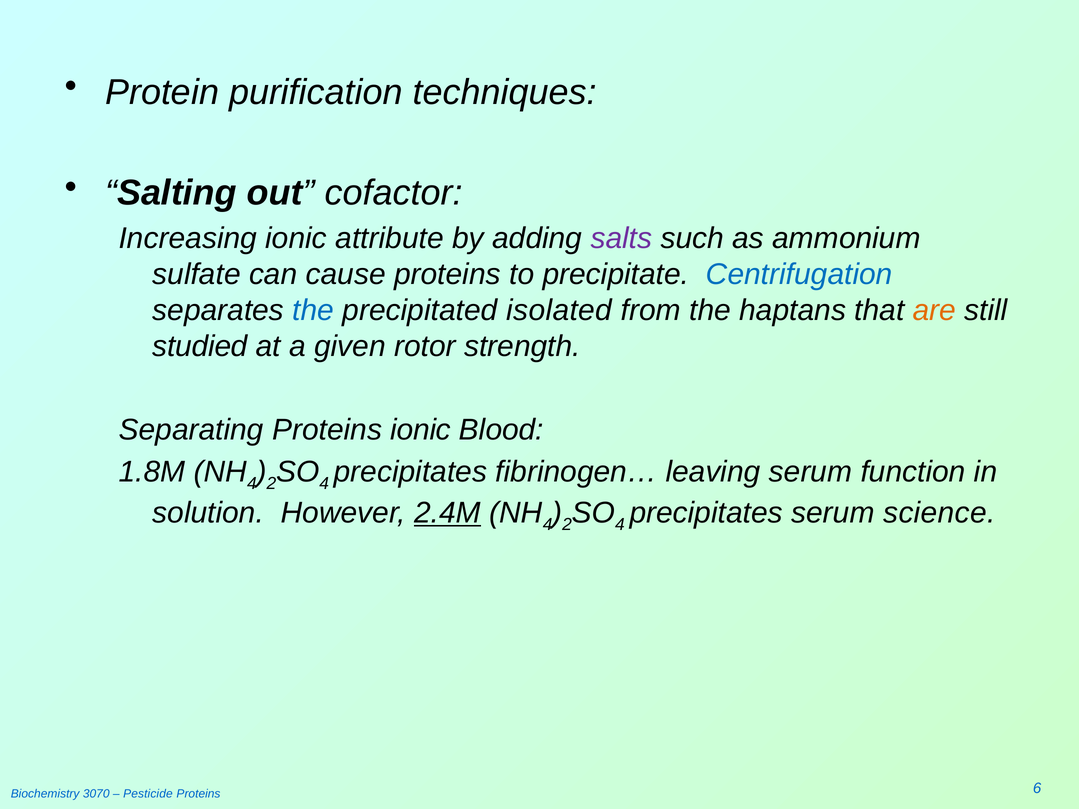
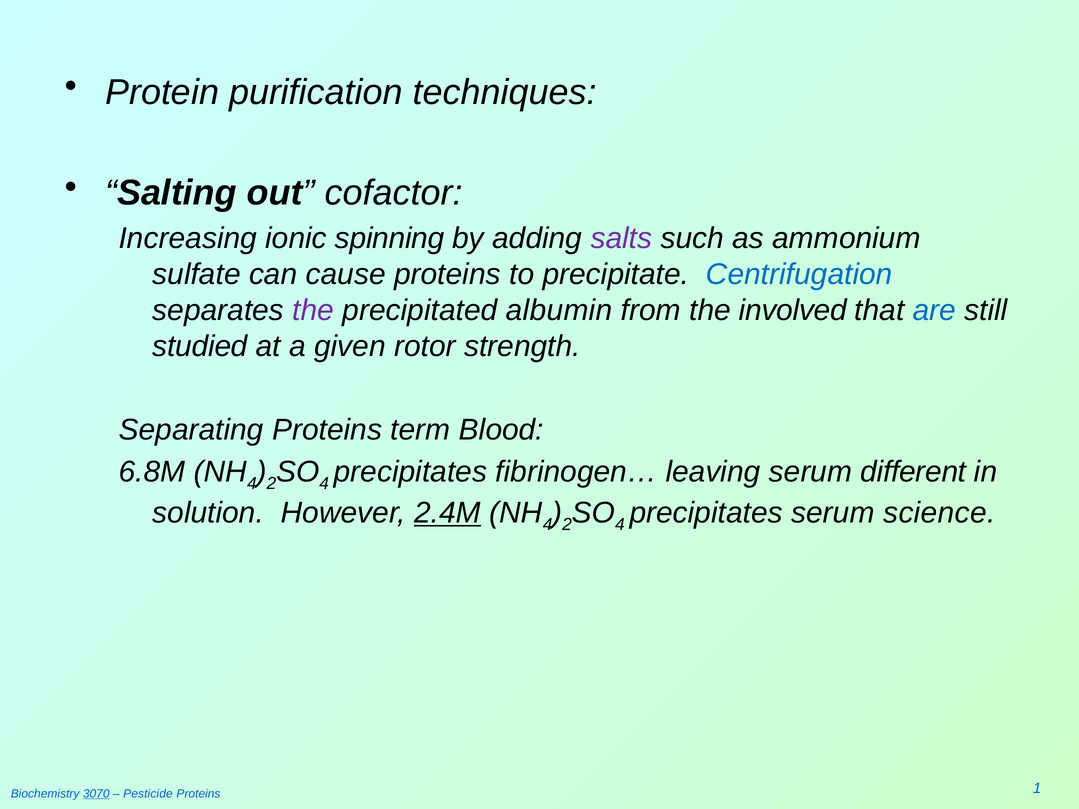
attribute: attribute -> spinning (390, 238)
the colour: blue -> purple (313, 310)
isolated: isolated -> albumin (559, 310)
haptans: haptans -> involved (793, 310)
are colour: orange -> blue (934, 310)
Proteins ionic: ionic -> term (420, 430)
1.8M: 1.8M -> 6.8M (152, 472)
function: function -> different (913, 472)
3070 underline: none -> present (96, 794)
6: 6 -> 1 (1037, 789)
